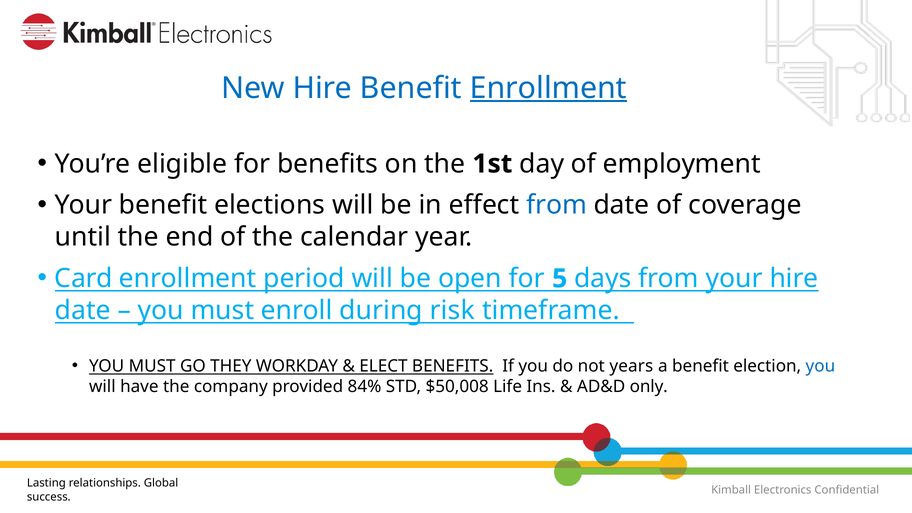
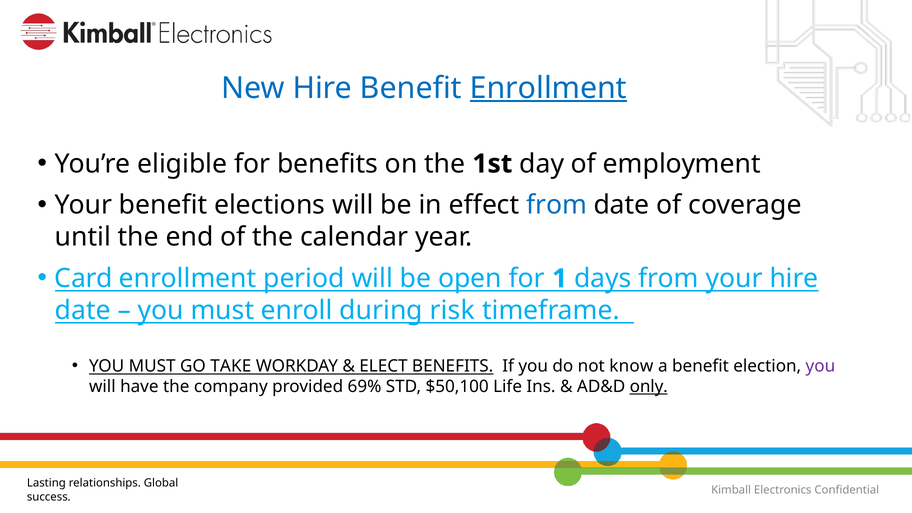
5: 5 -> 1 (560, 279)
THEY: THEY -> TAKE (231, 366)
years: years -> know (631, 366)
you colour: blue -> purple (820, 366)
84%: 84% -> 69% (364, 387)
$50,008: $50,008 -> $50,100 (457, 387)
only underline: none -> present (649, 387)
